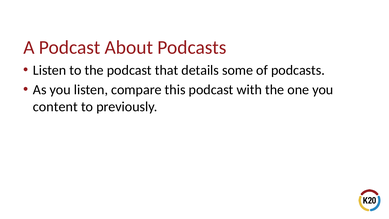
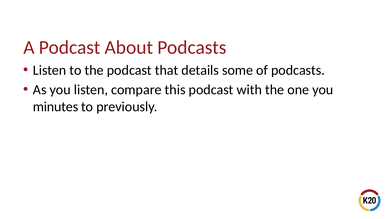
content: content -> minutes (56, 107)
